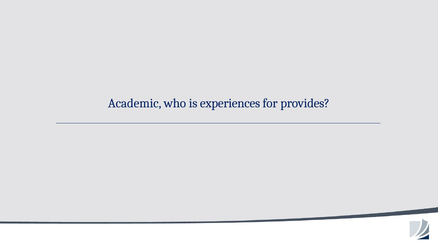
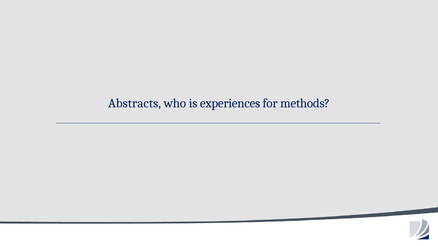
Academic: Academic -> Abstracts (135, 104)
provides: provides -> methods (305, 104)
